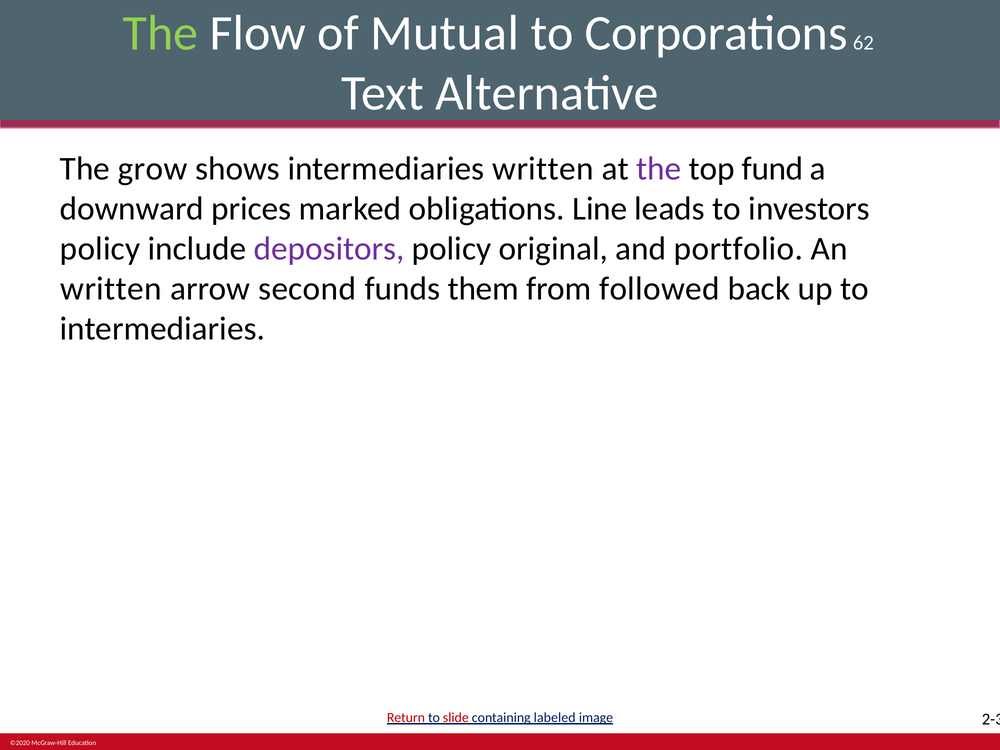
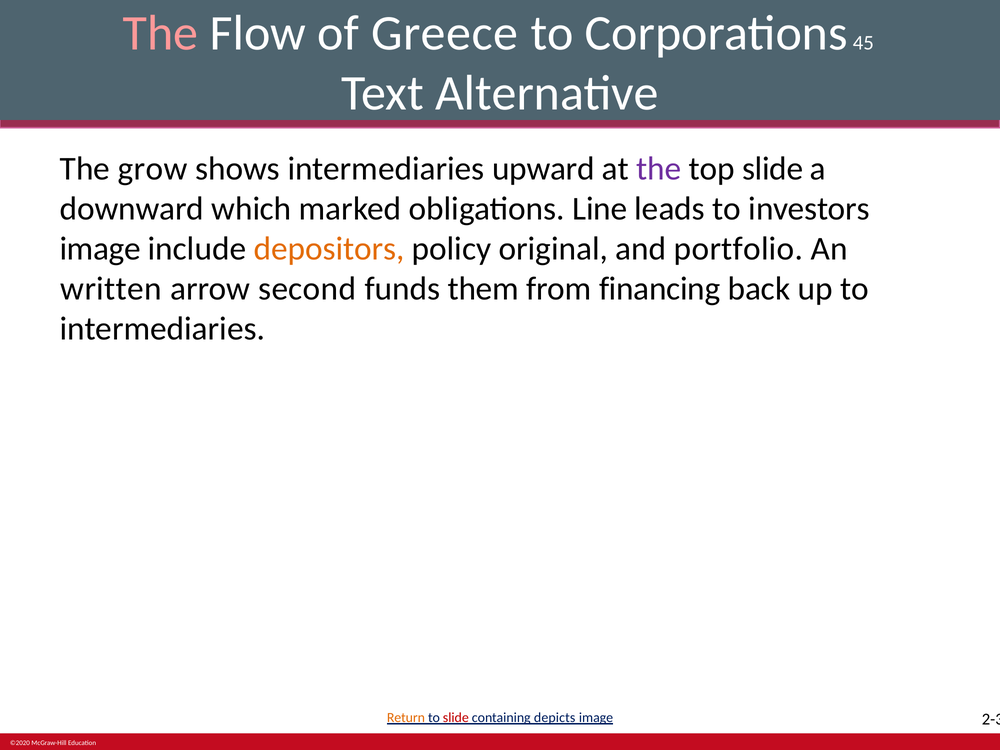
The colour: light green -> pink (161, 33)
Mutual: Mutual -> Greece (445, 33)
62: 62 -> 45 (863, 43)
intermediaries written: written -> upward (543, 169)
top fund: fund -> slide (773, 169)
prices: prices -> which (251, 209)
policy: policy -> image (100, 249)
depositors colour: purple -> orange (329, 249)
followed: followed -> financing (660, 289)
Return colour: red -> orange (406, 718)
labeled: labeled -> depicts (555, 718)
